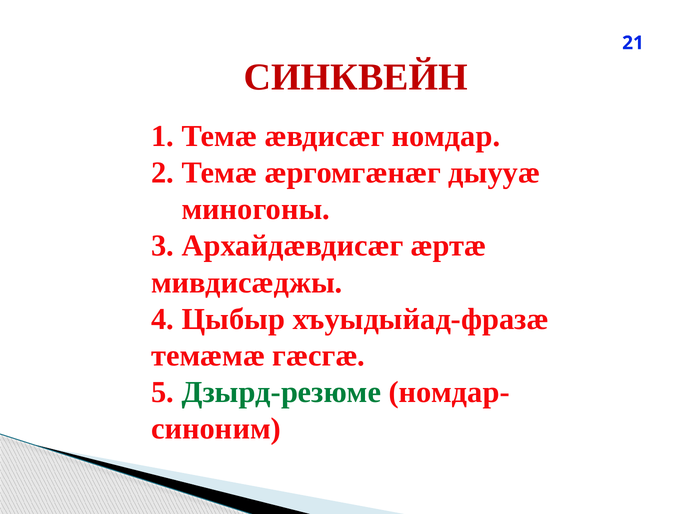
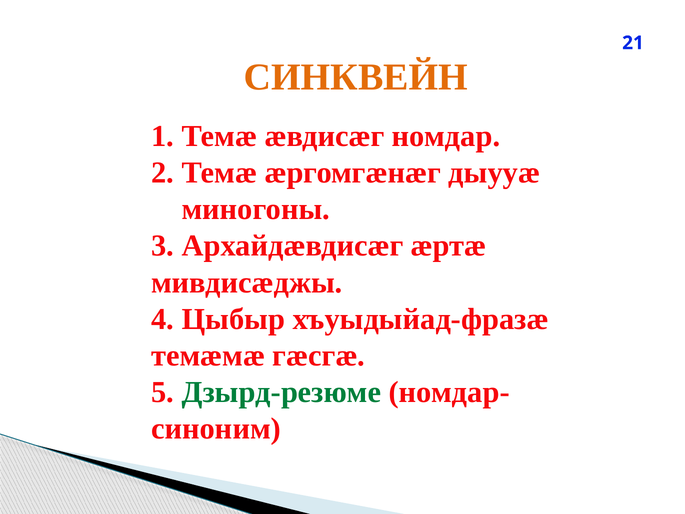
СИНКВЕЙН colour: red -> orange (356, 77)
